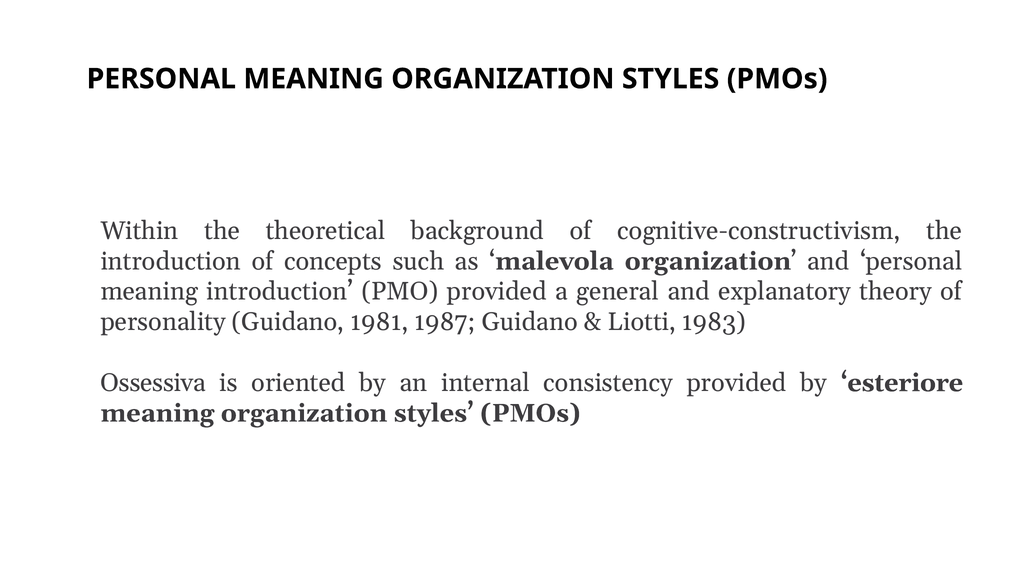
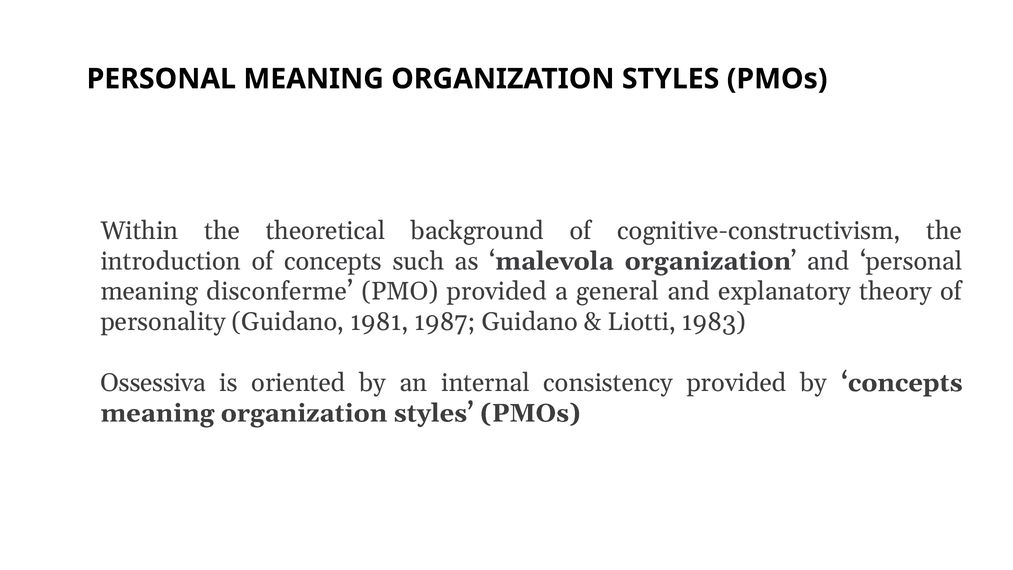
meaning introduction: introduction -> disconferme (280, 292)
by esteriore: esteriore -> concepts (902, 383)
